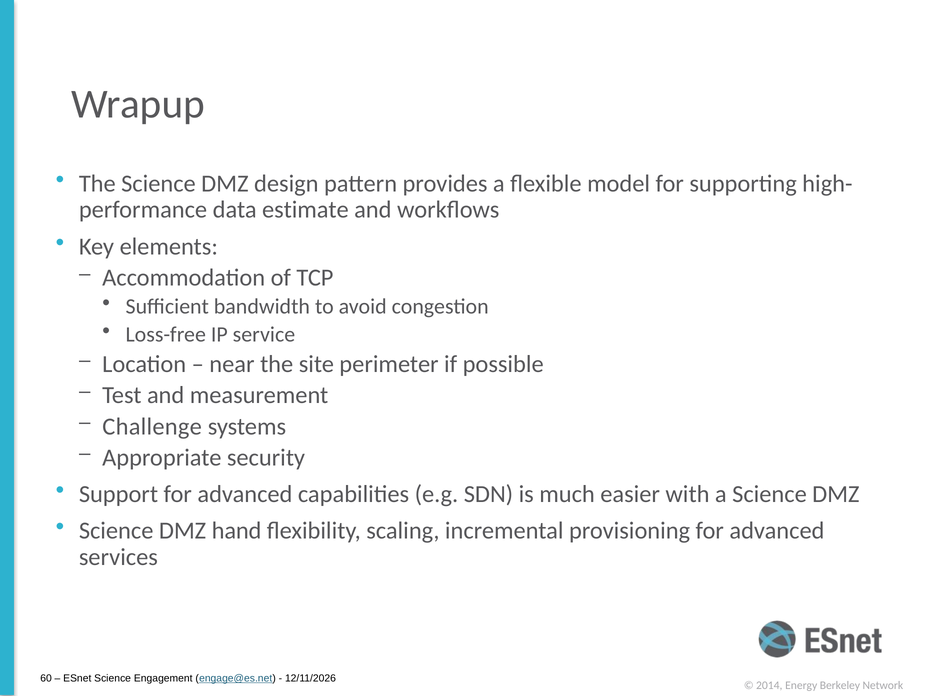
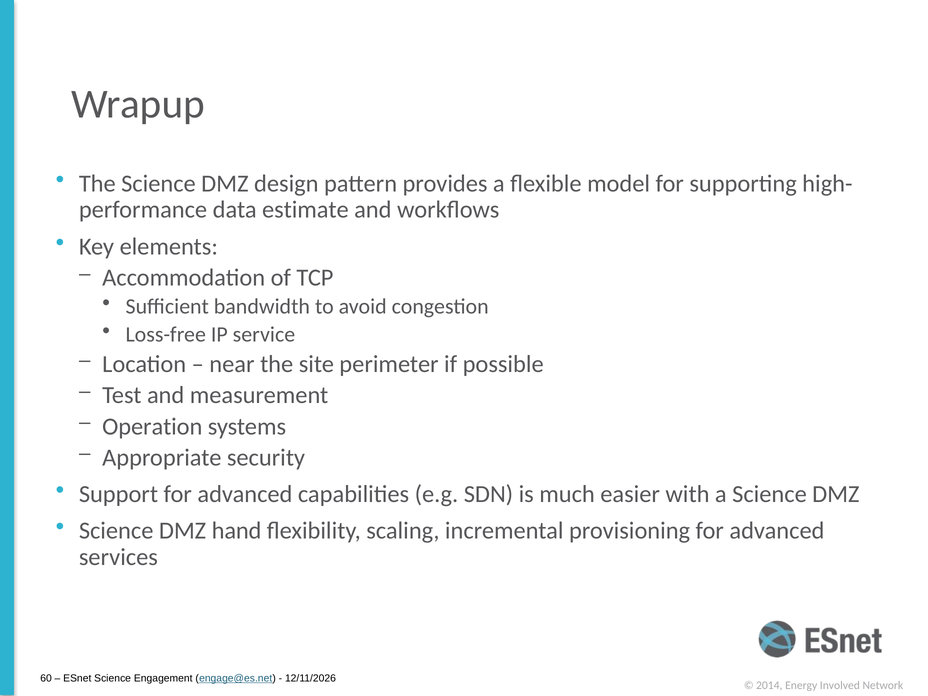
Challenge: Challenge -> Operation (152, 426)
Berkeley: Berkeley -> Involved (840, 685)
